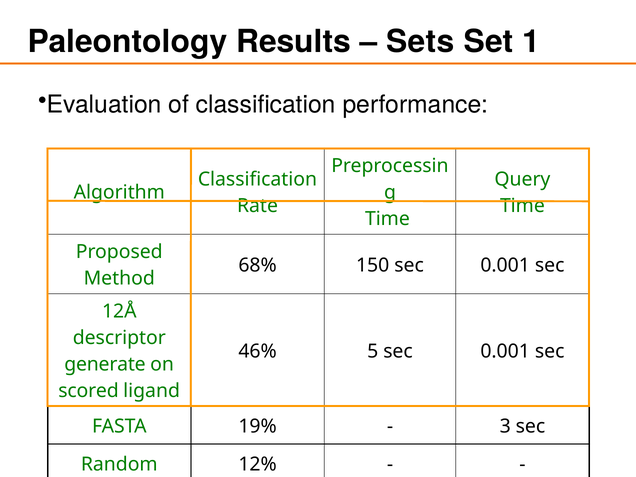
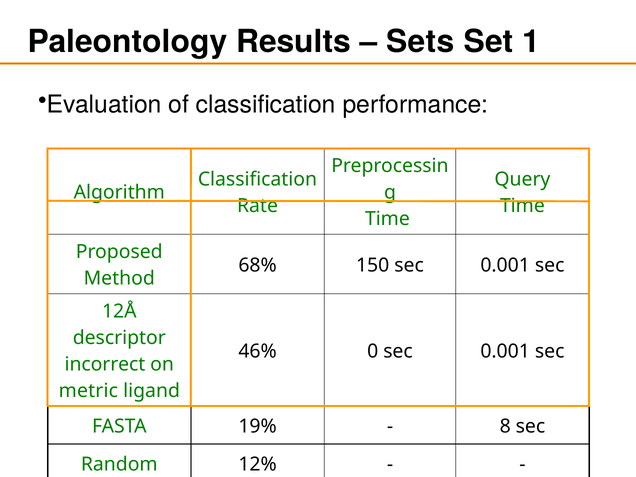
5: 5 -> 0 (373, 351)
generate: generate -> incorrect (105, 364)
scored: scored -> metric (88, 391)
3: 3 -> 8 (505, 426)
